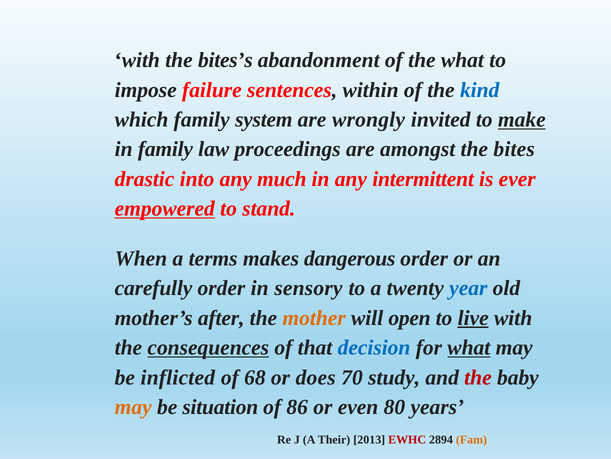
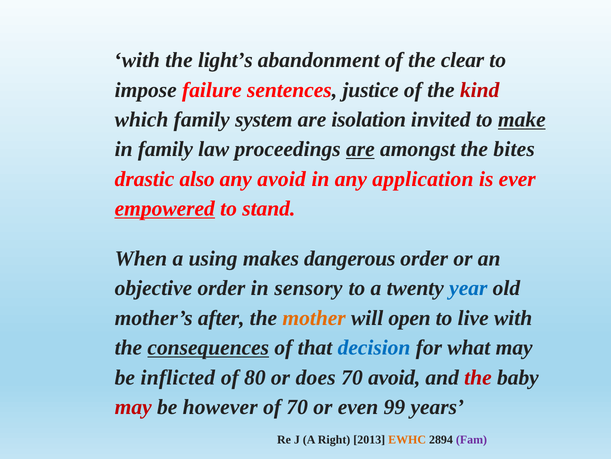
bites’s: bites’s -> light’s (225, 60)
the what: what -> clear (463, 60)
within: within -> justice (371, 90)
kind colour: blue -> red (480, 90)
wrongly: wrongly -> isolation (369, 119)
are underline: none -> present (360, 149)
into: into -> also (197, 179)
any much: much -> avoid (282, 179)
intermittent: intermittent -> application (423, 179)
terms: terms -> using (213, 258)
carefully: carefully -> objective (153, 288)
live underline: present -> none (473, 318)
what underline: present -> none (469, 347)
68: 68 -> 80 (255, 377)
70 study: study -> avoid (394, 377)
may colour: orange -> red (133, 406)
situation: situation -> however (220, 406)
of 86: 86 -> 70 (297, 406)
80: 80 -> 99 (394, 406)
Their: Their -> Right (334, 439)
EWHC colour: red -> orange (407, 439)
Fam colour: orange -> purple (472, 439)
